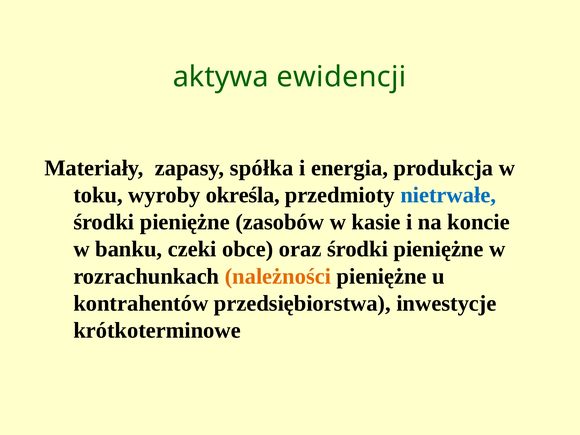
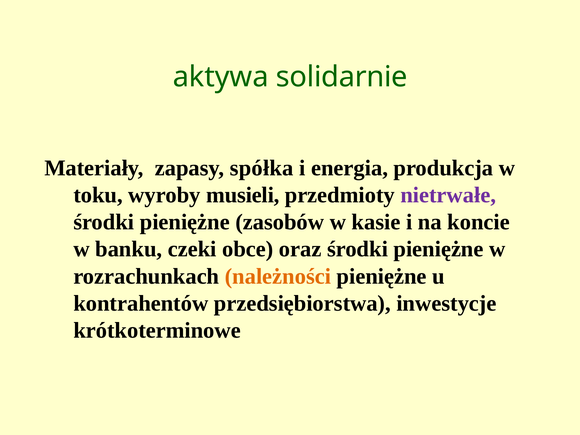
ewidencji: ewidencji -> solidarnie (342, 77)
określa: określa -> musieli (243, 195)
nietrwałe colour: blue -> purple (448, 195)
